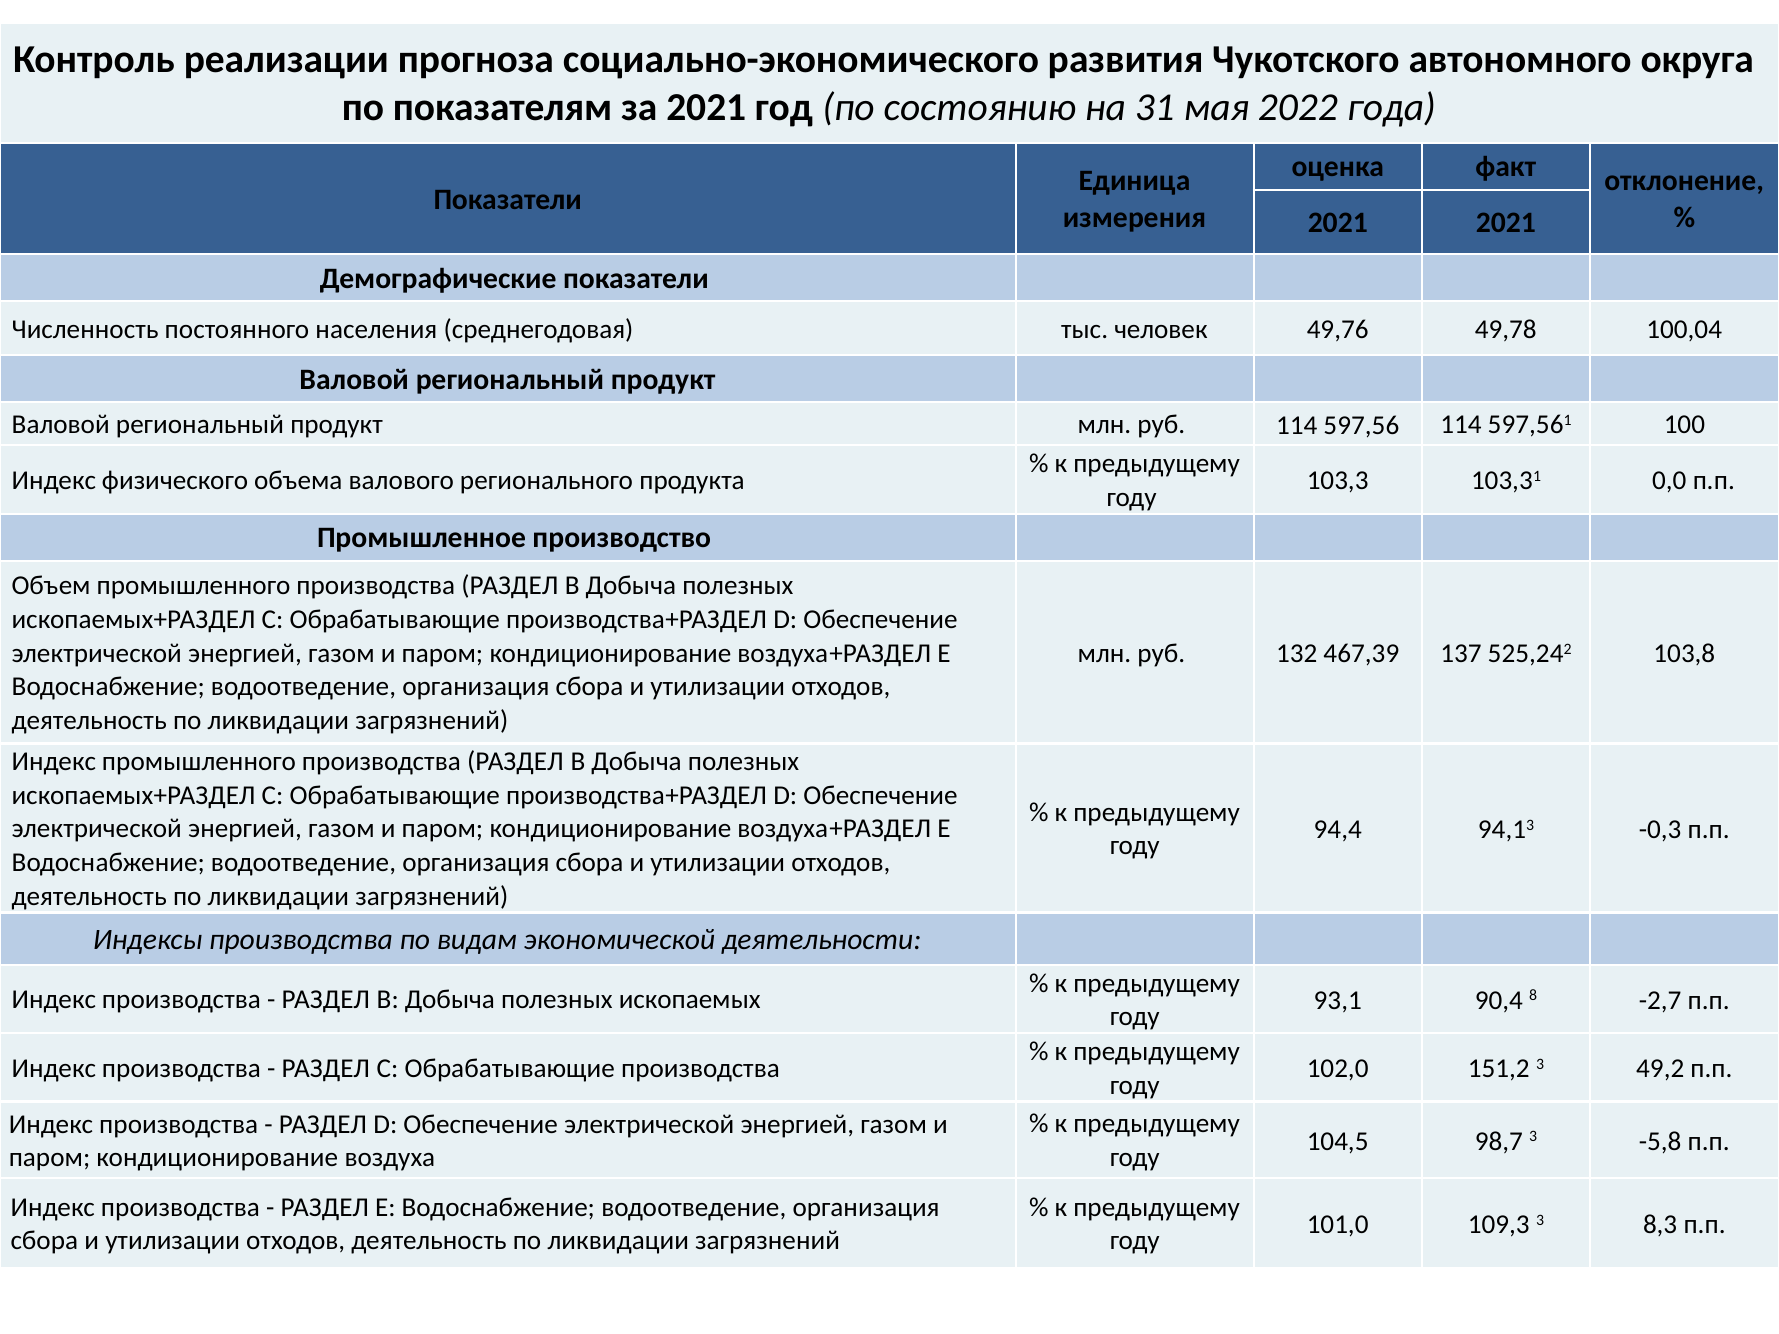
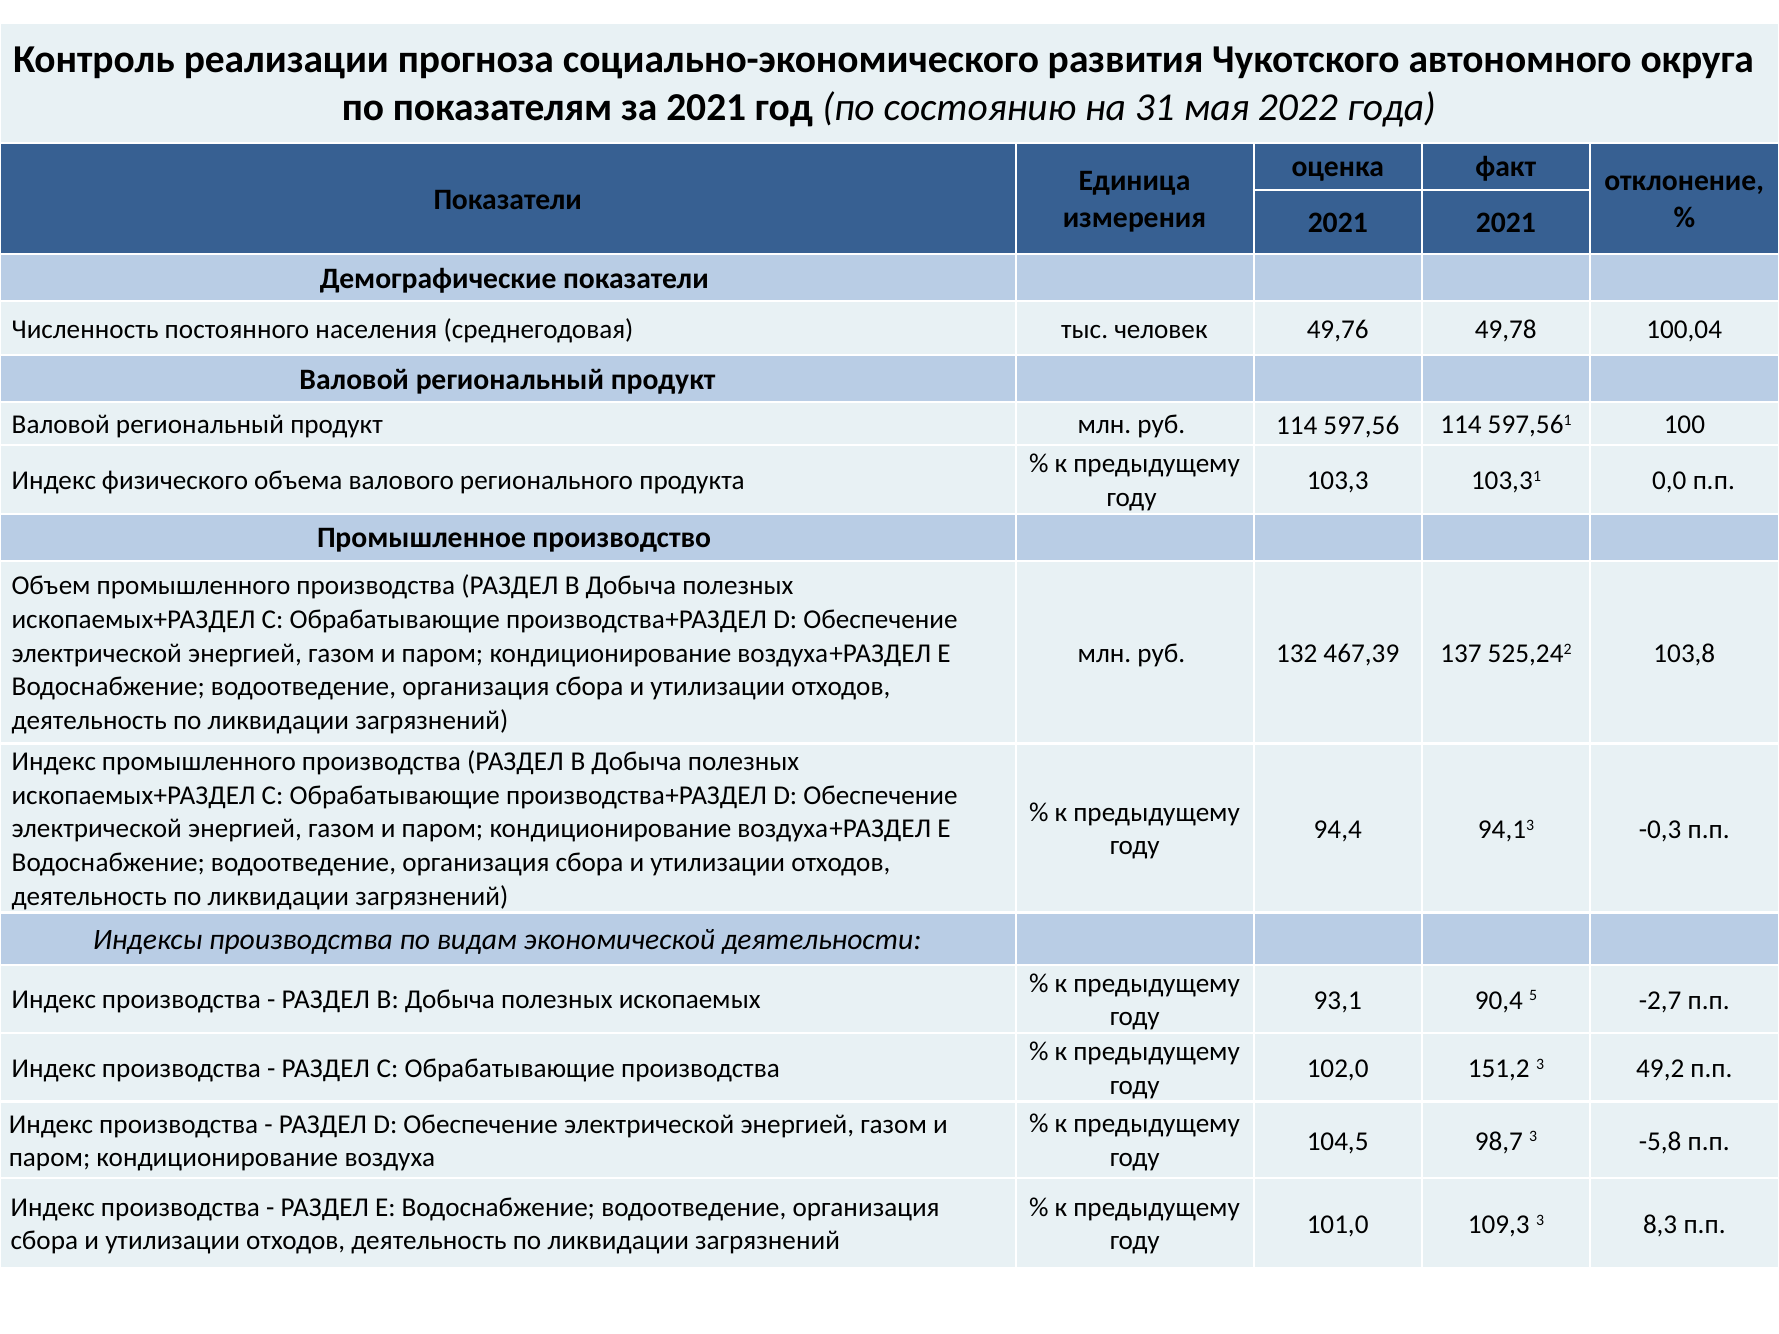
8: 8 -> 5 (1533, 996)
